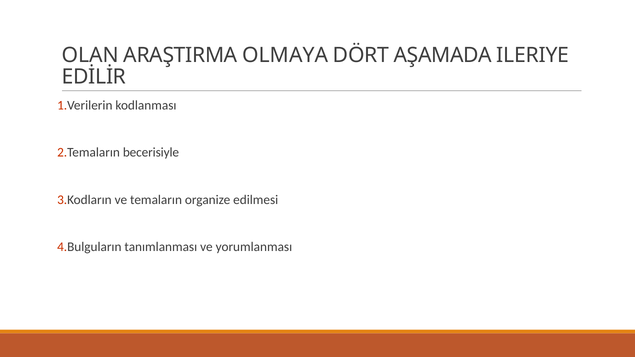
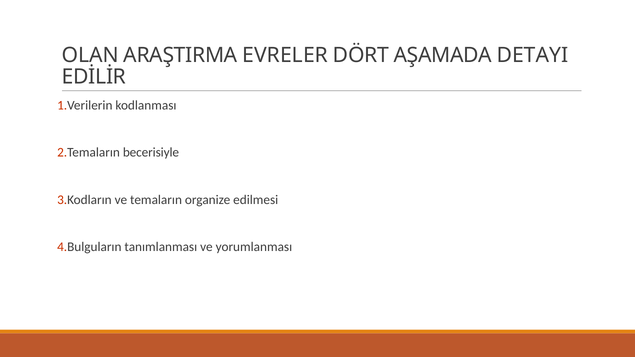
OLMAYA: OLMAYA -> EVRELER (285, 55)
ILERIYE: ILERIYE -> DETAYI (532, 55)
